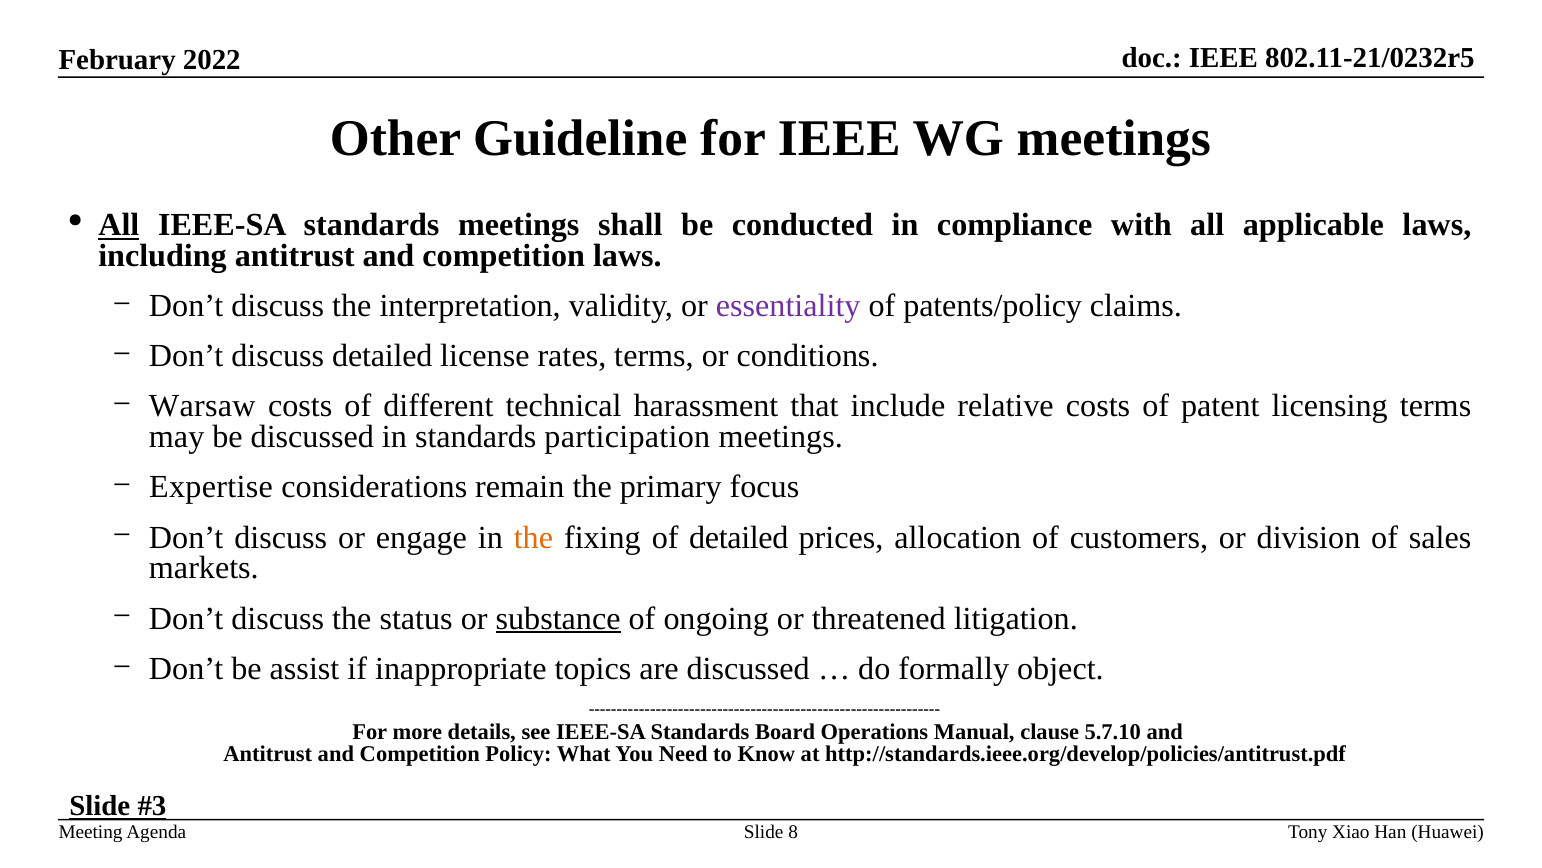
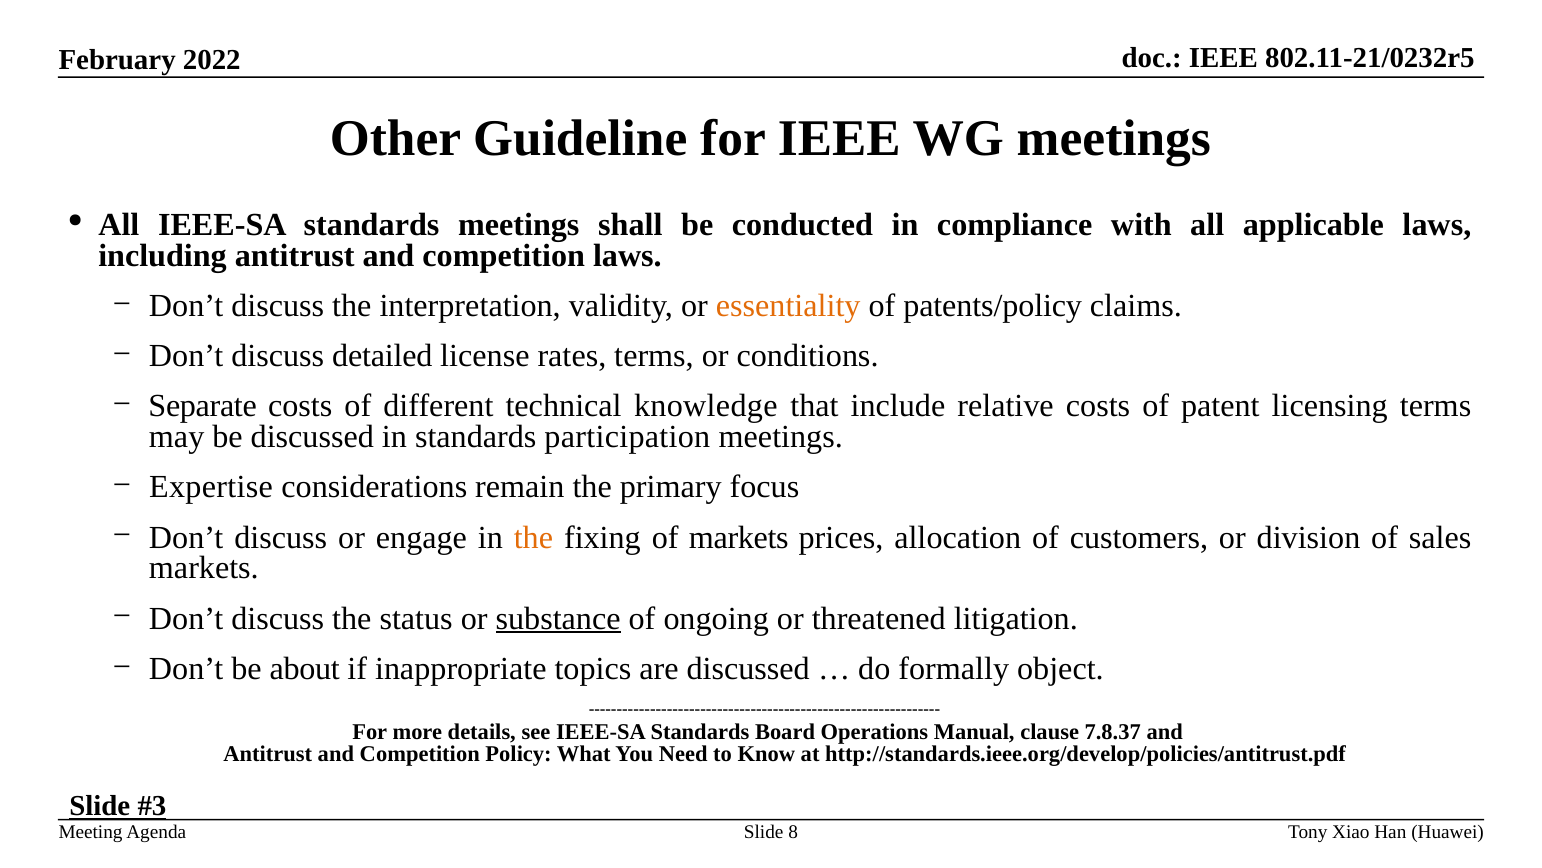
All underline: present -> none (119, 225)
essentiality colour: purple -> orange (788, 306)
Warsaw: Warsaw -> Separate (203, 406)
harassment: harassment -> knowledge (706, 406)
of detailed: detailed -> markets (739, 537)
assist: assist -> about (305, 668)
5.7.10: 5.7.10 -> 7.8.37 (1113, 732)
